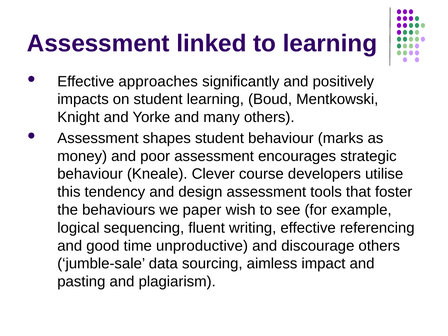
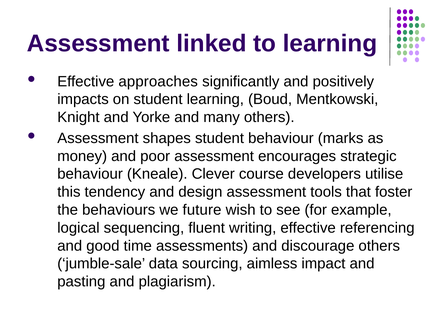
paper: paper -> future (202, 210)
unproductive: unproductive -> assessments (202, 246)
